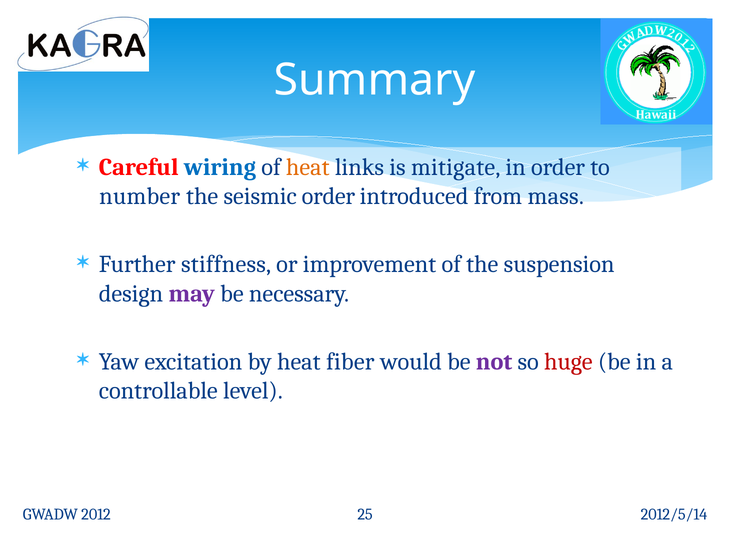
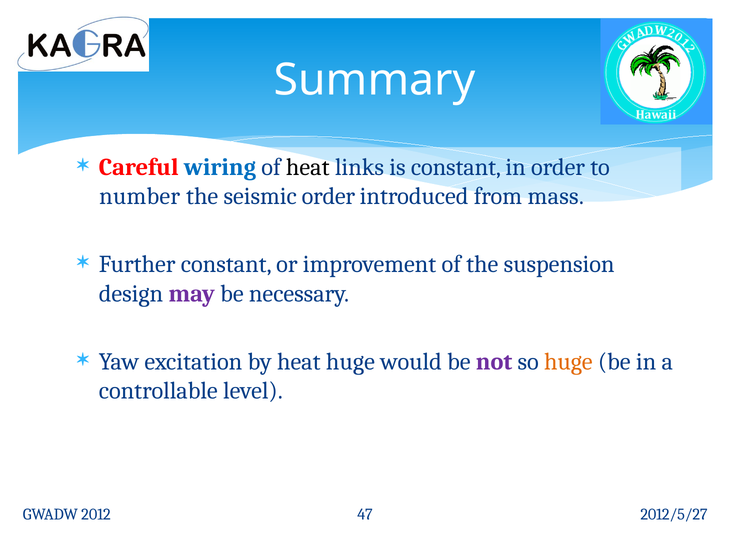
heat colour: orange -> black (308, 167)
is mitigate: mitigate -> constant (456, 167)
Further stiffness: stiffness -> constant (226, 265)
heat fiber: fiber -> huge (350, 362)
huge colour: red -> orange (568, 362)
25: 25 -> 47 (365, 515)
2012/5/14: 2012/5/14 -> 2012/5/27 (674, 515)
